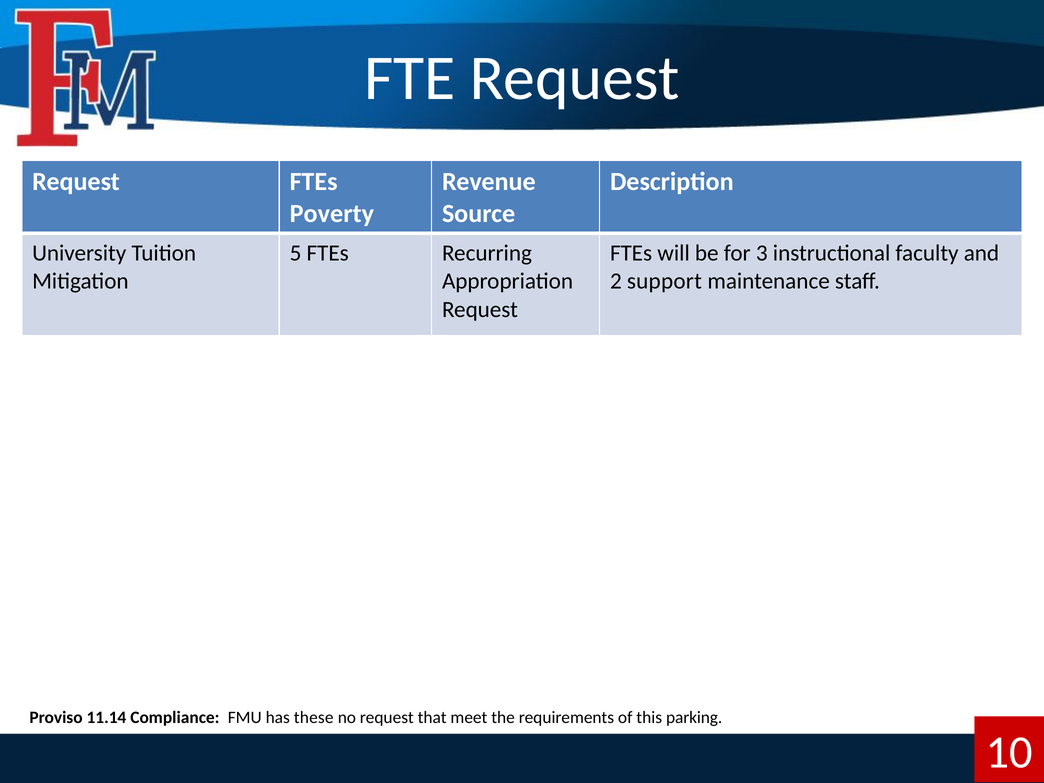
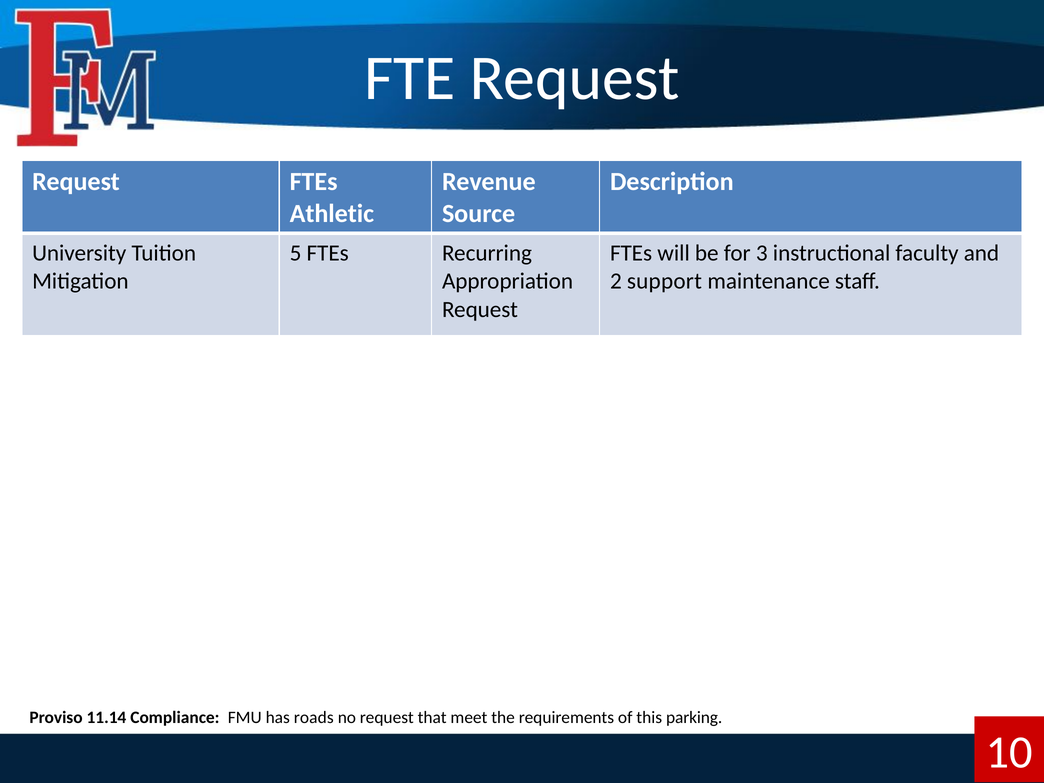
Poverty: Poverty -> Athletic (332, 214)
these: these -> roads (314, 717)
